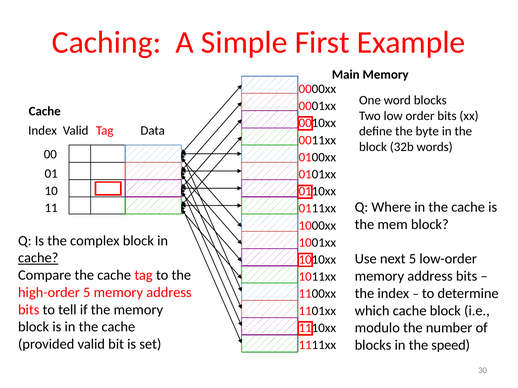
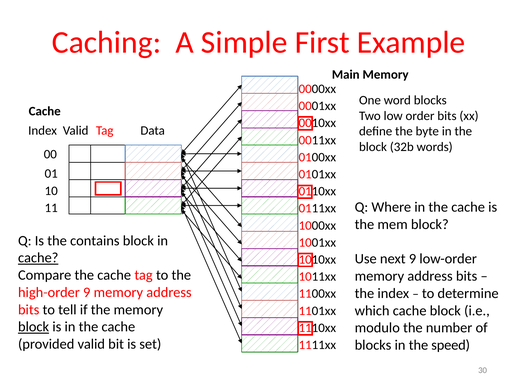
complex: complex -> contains (95, 241)
next 5: 5 -> 9 (413, 259)
high-order 5: 5 -> 9 (87, 293)
block underline: none -> present (34, 327)
